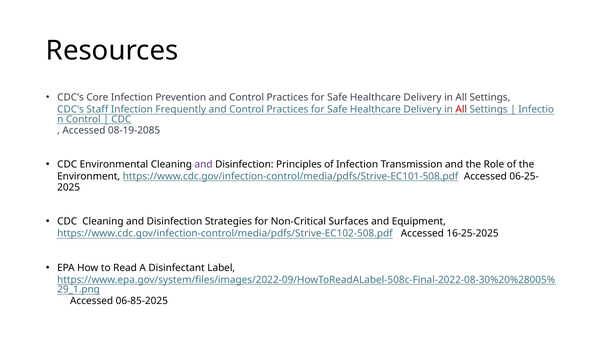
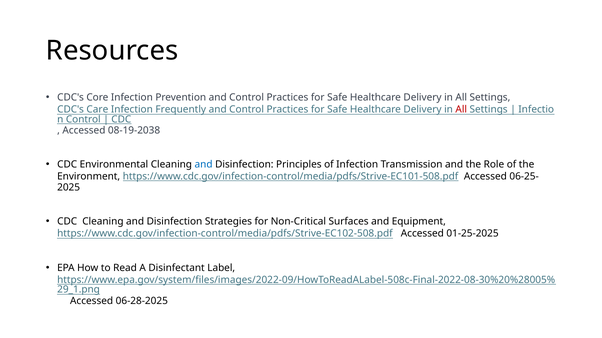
Staff: Staff -> Care (97, 110)
08-19-2085: 08-19-2085 -> 08-19-2038 (134, 131)
and colour: purple -> blue (204, 165)
16-25-2025: 16-25-2025 -> 01-25-2025 (473, 234)
06-85-2025: 06-85-2025 -> 06-28-2025 (142, 301)
